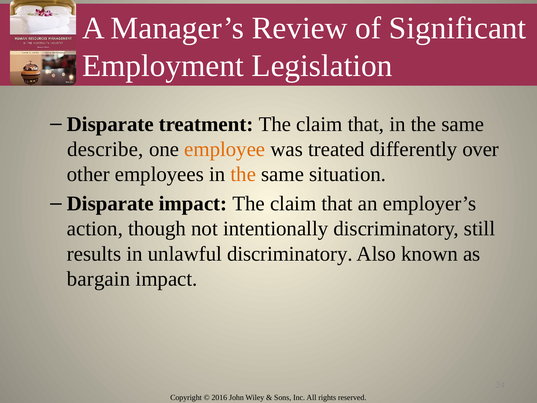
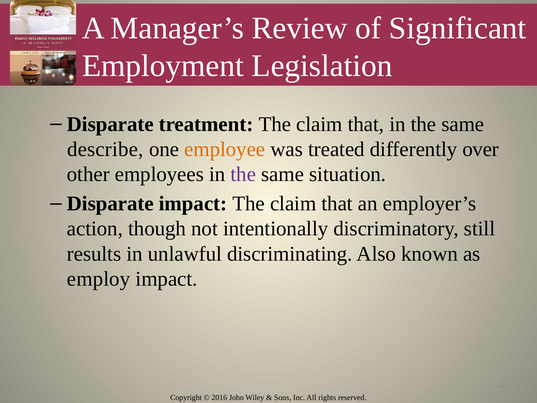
the colour: orange -> purple (243, 174)
unlawful discriminatory: discriminatory -> discriminating (290, 254)
bargain: bargain -> employ (99, 279)
